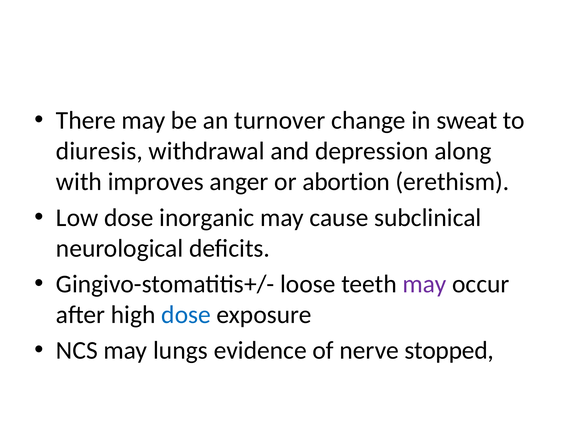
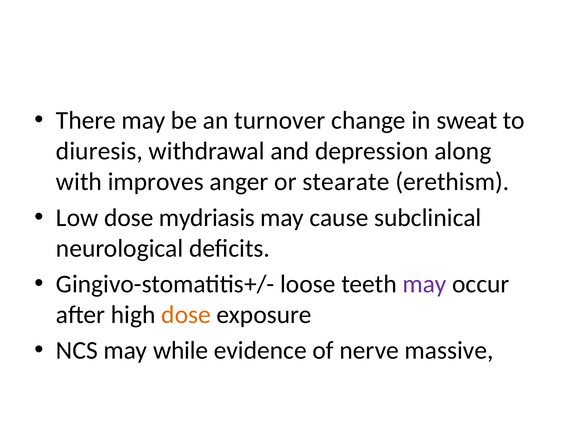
abortion: abortion -> stearate (346, 182)
inorganic: inorganic -> mydriasis (207, 217)
dose colour: blue -> orange (186, 314)
lungs: lungs -> while (181, 350)
stopped: stopped -> massive (449, 350)
